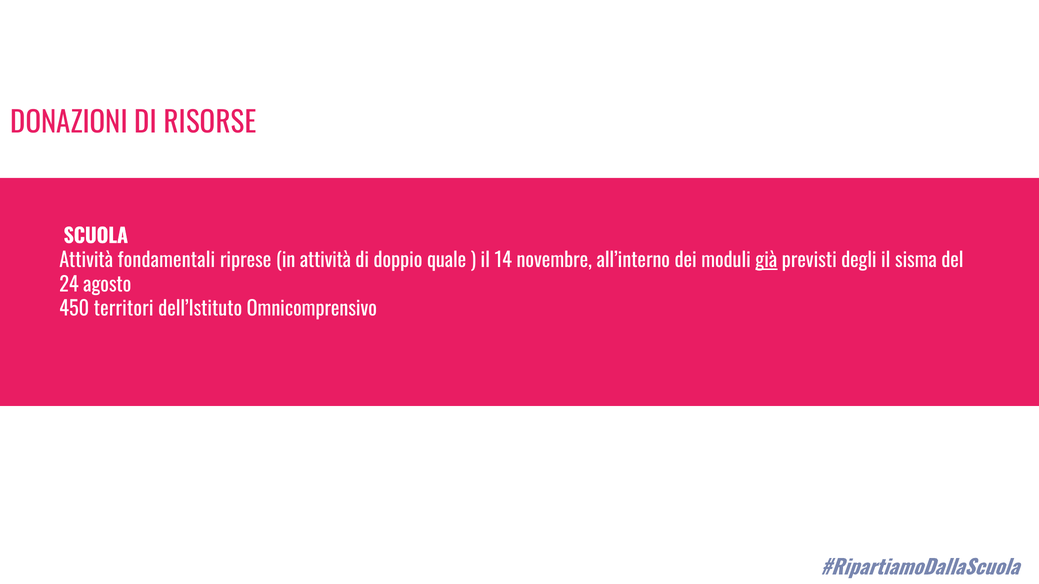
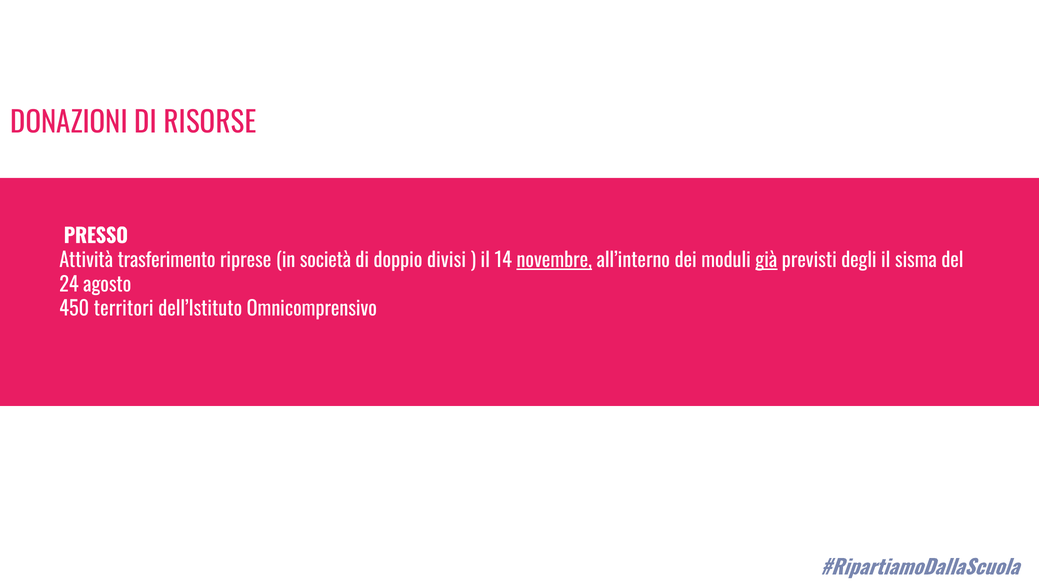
SCUOLA: SCUOLA -> PRESSO (96, 237)
fondamentali: fondamentali -> trasferimento (167, 261)
in attività: attività -> società (325, 261)
quale: quale -> divisi (447, 261)
novembre underline: none -> present (554, 261)
